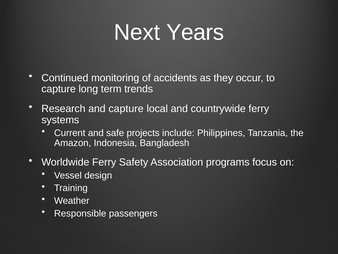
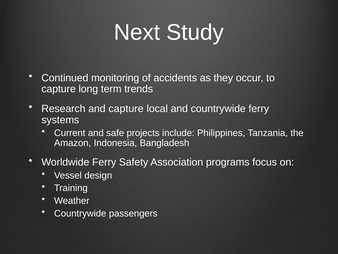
Years: Years -> Study (195, 32)
Responsible: Responsible -> Countrywide (80, 213)
